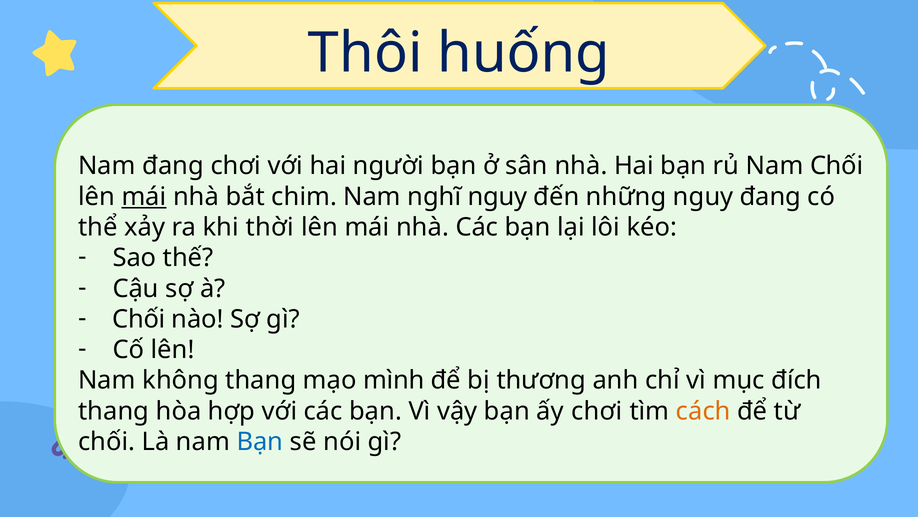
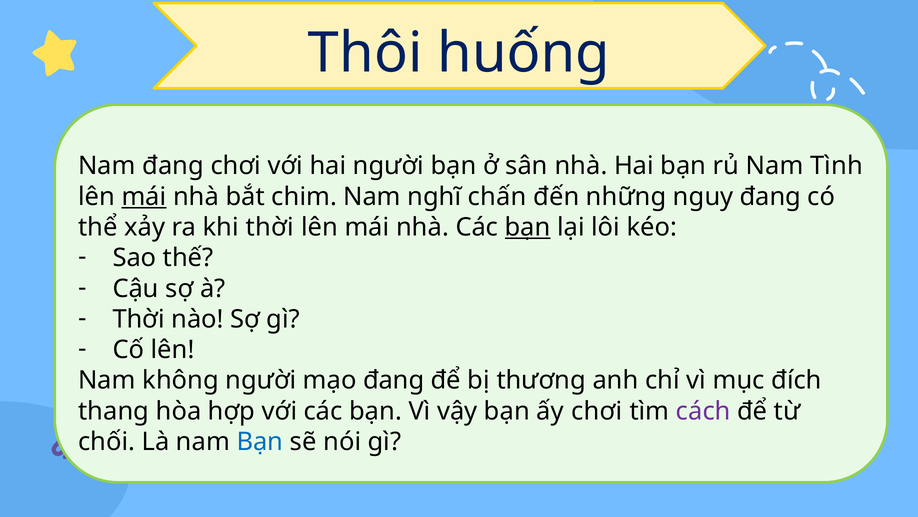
Nam Chối: Chối -> Tình (836, 166)
nghĩ nguy: nguy -> chấn (497, 196)
bạn underline: none -> present (528, 227)
Chối: Chối -> Thời (139, 319)
không thang: thang -> người (261, 380)
mạo mình: mình -> đang (394, 380)
cách colour: orange -> purple (703, 411)
